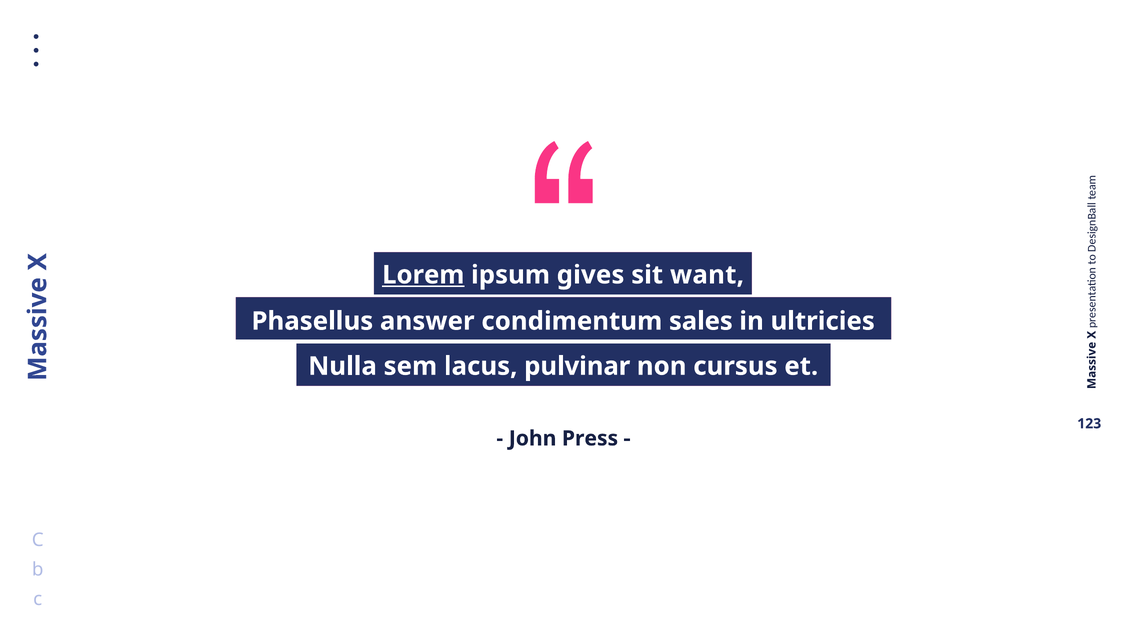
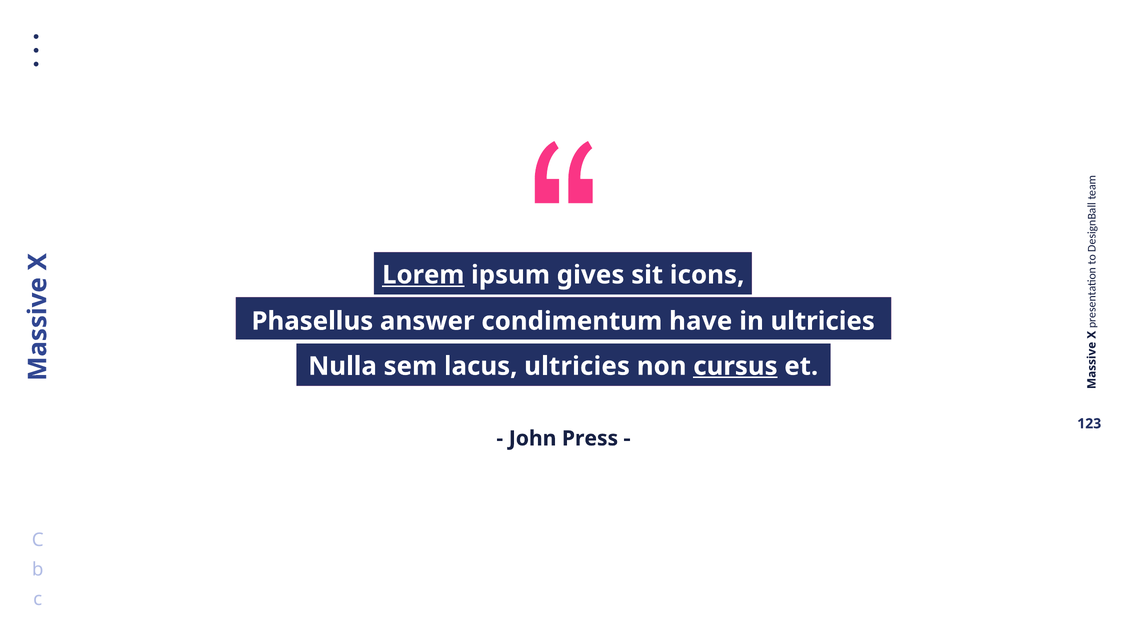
want: want -> icons (707, 275)
sales: sales -> have (701, 321)
lacus pulvinar: pulvinar -> ultricies (577, 366)
cursus underline: none -> present (735, 366)
